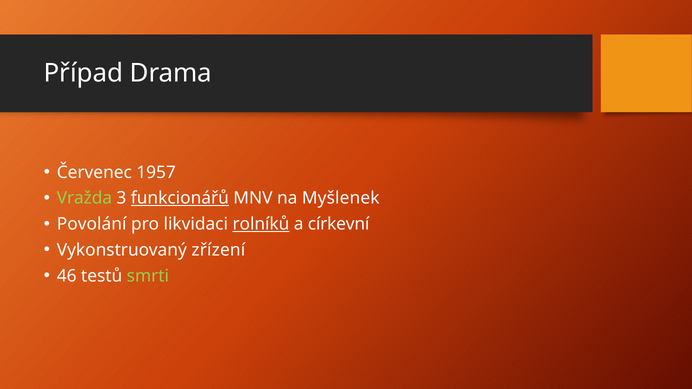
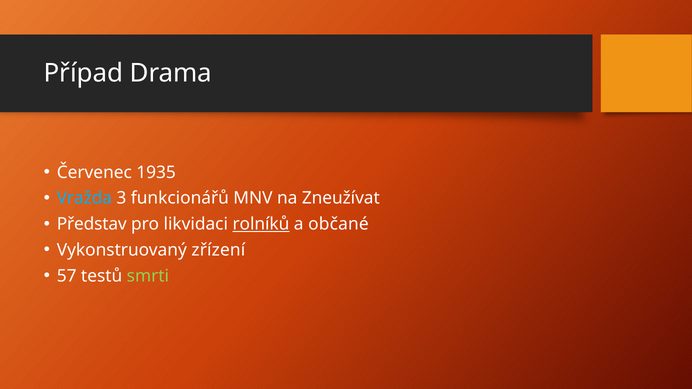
1957: 1957 -> 1935 (156, 172)
Vražda colour: light green -> light blue (84, 198)
funkcionářů underline: present -> none (180, 198)
Myšlenek: Myšlenek -> Zneužívat (341, 198)
Povolání: Povolání -> Představ (92, 224)
církevní: církevní -> občané (338, 224)
46: 46 -> 57 (67, 276)
